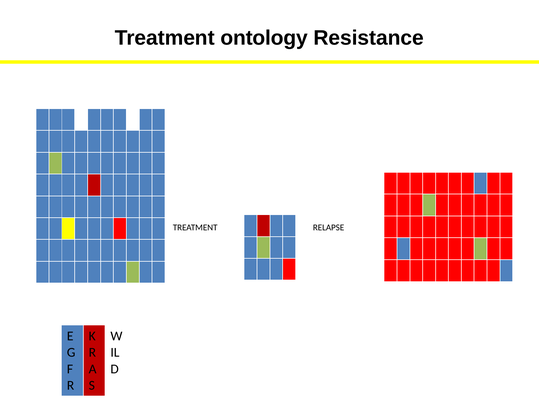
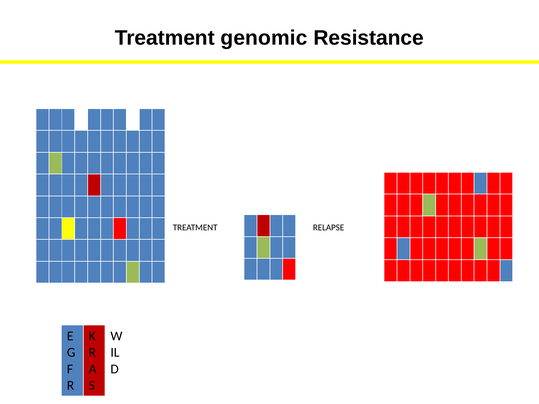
ontology: ontology -> genomic (264, 38)
